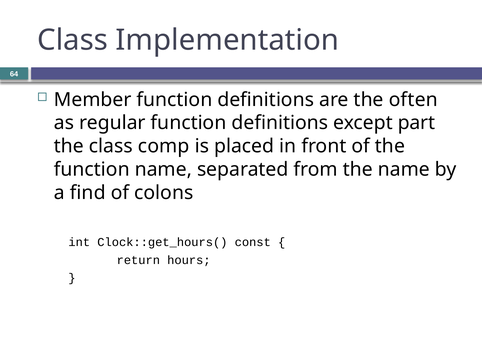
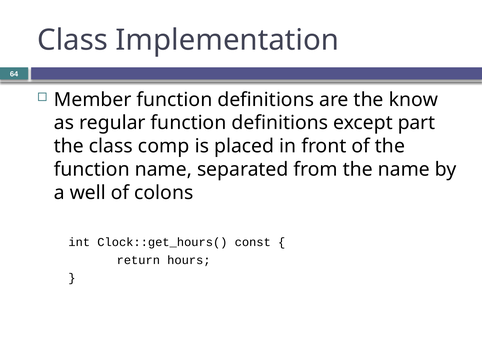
often: often -> know (413, 100)
find: find -> well (88, 193)
